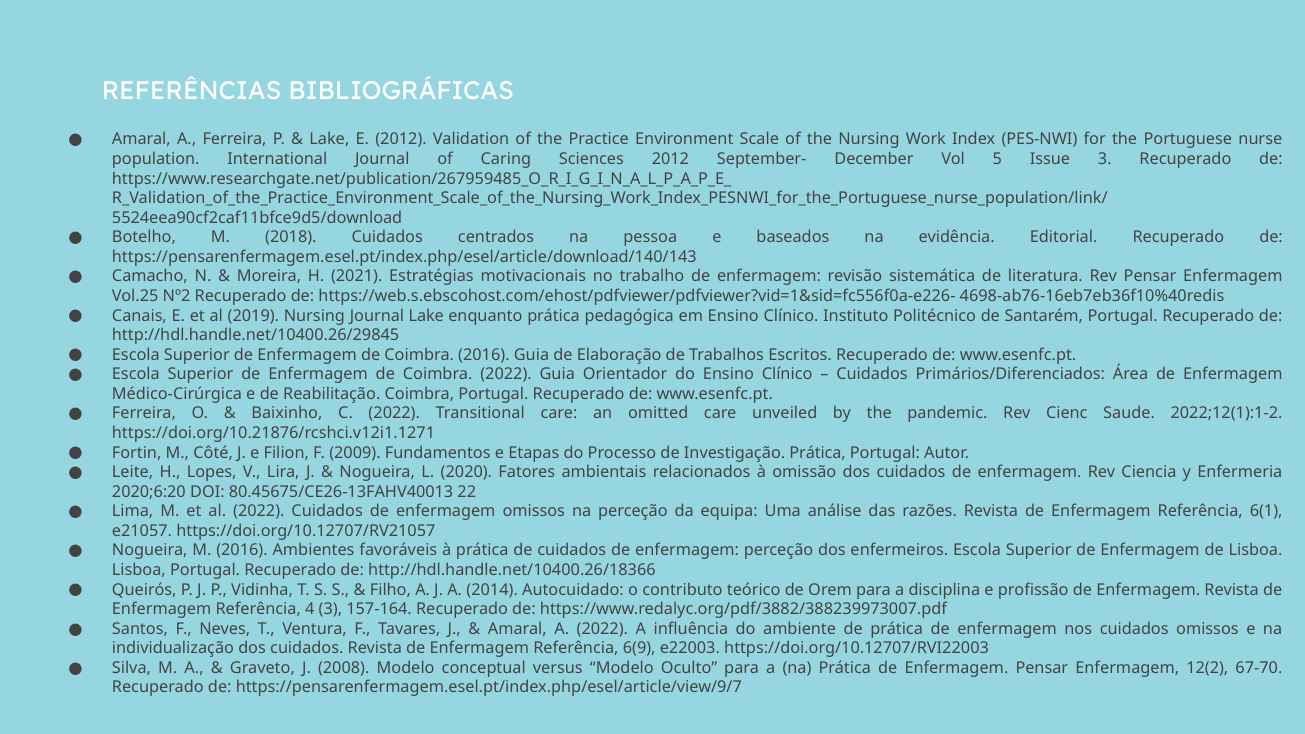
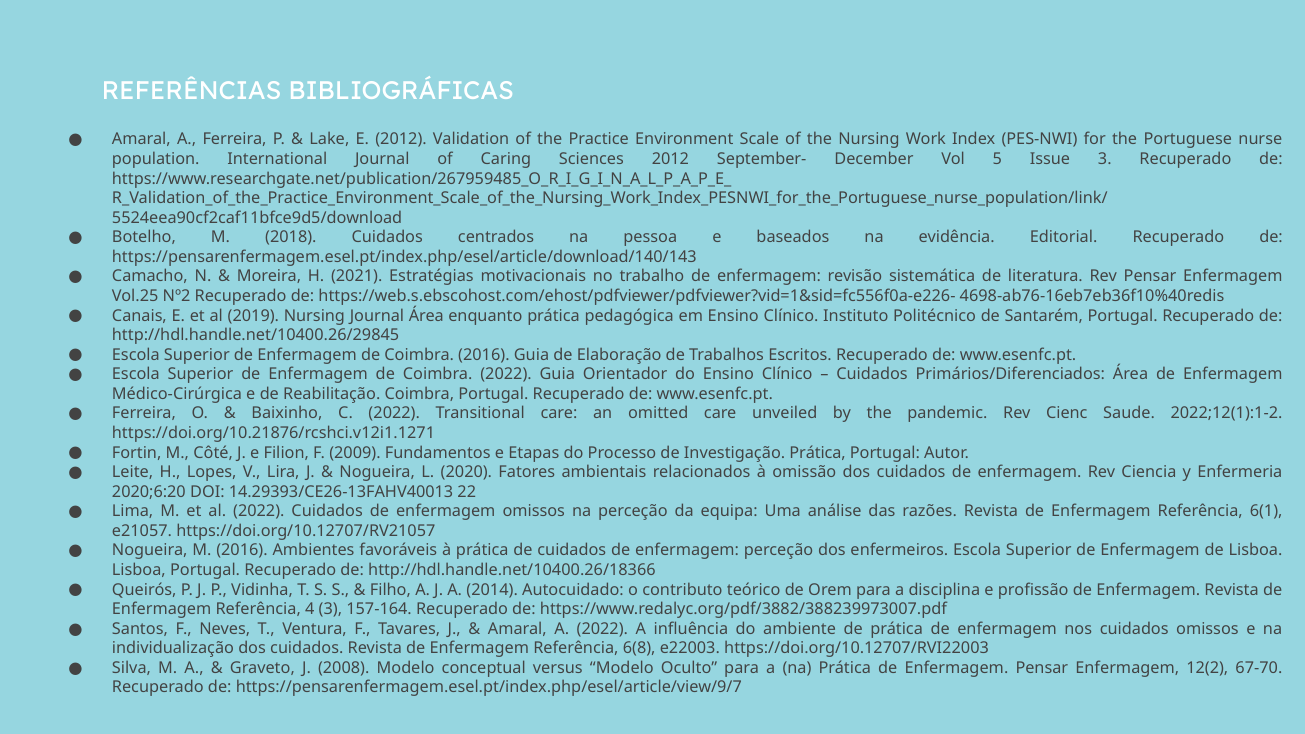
Journal Lake: Lake -> Área (426, 316)
80.45675/CE26-13FAHV40013: 80.45675/CE26-13FAHV40013 -> 14.29393/CE26-13FAHV40013 (341, 492)
6(9: 6(9 -> 6(8 (639, 648)
